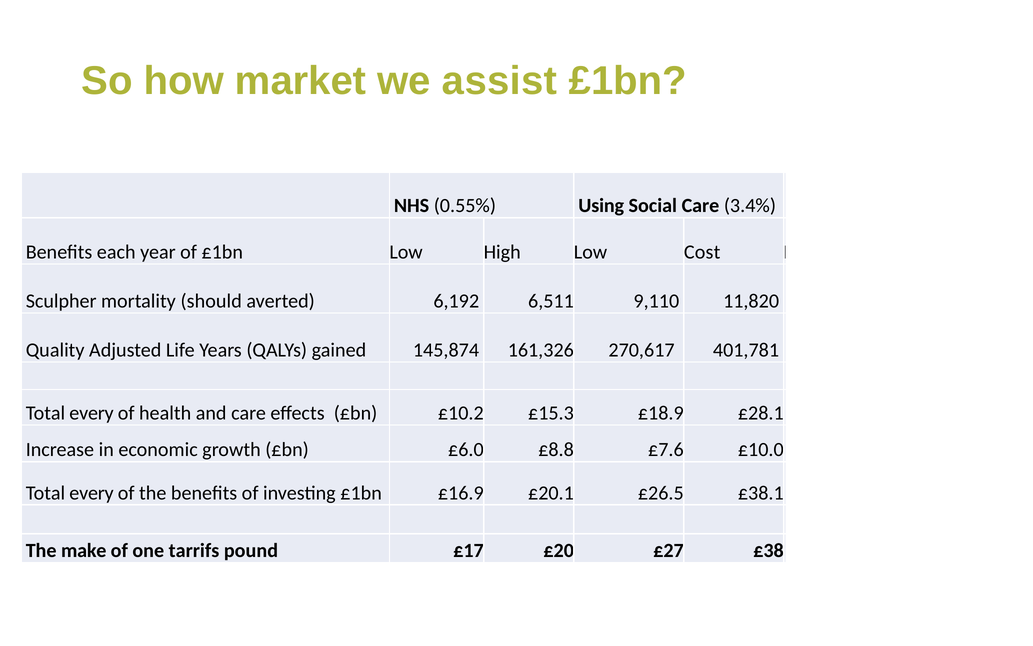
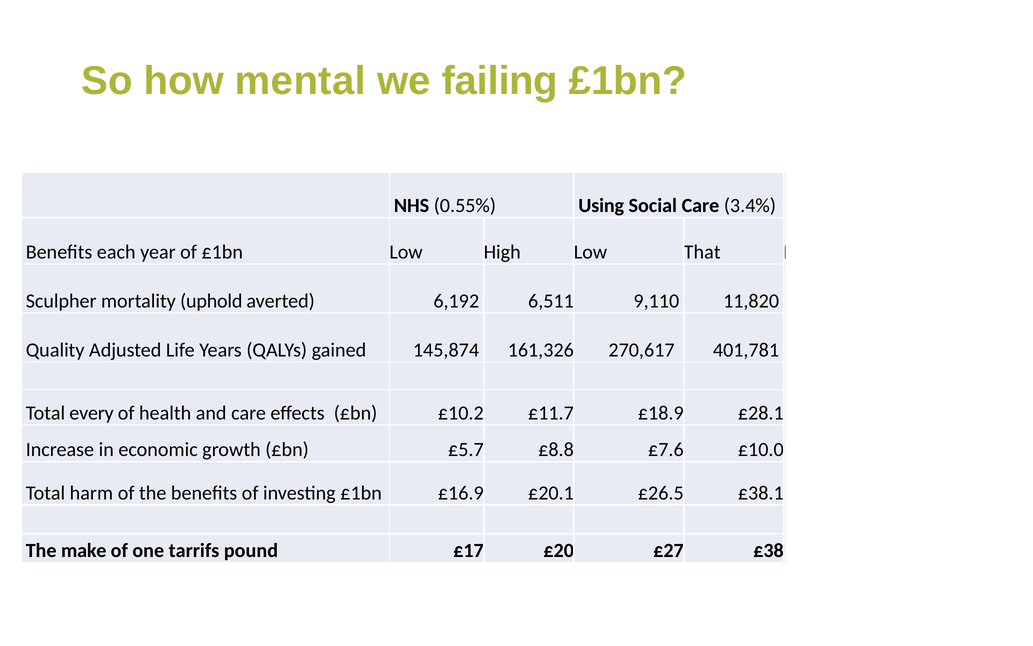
market: market -> mental (300, 81)
assist: assist -> failing (500, 81)
Cost: Cost -> That (702, 252)
should: should -> uphold (211, 301)
£15.3: £15.3 -> £11.7 (551, 413)
£6.0: £6.0 -> £5.7 (466, 449)
every: every -> harm (91, 493)
